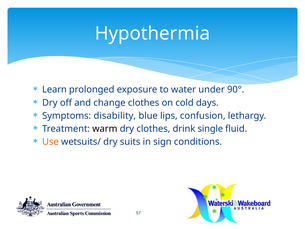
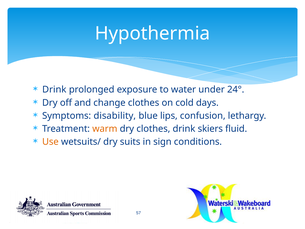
Learn: Learn -> Drink (54, 90)
90°: 90° -> 24° (236, 90)
warm colour: black -> orange (105, 129)
single: single -> skiers (210, 129)
